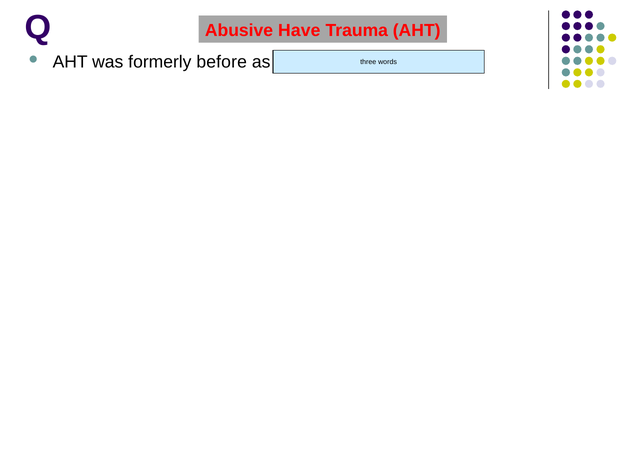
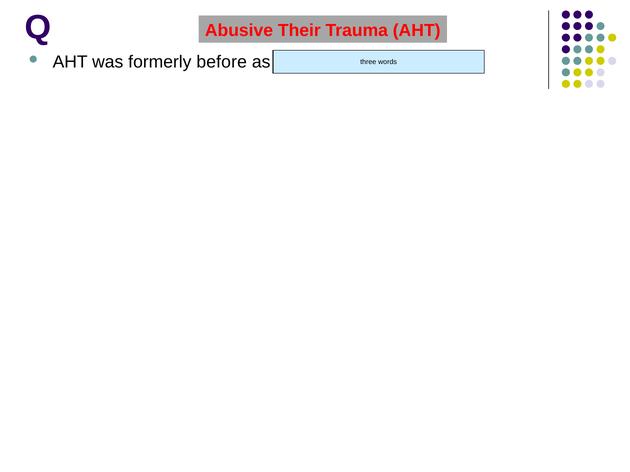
Have: Have -> Their (299, 30)
